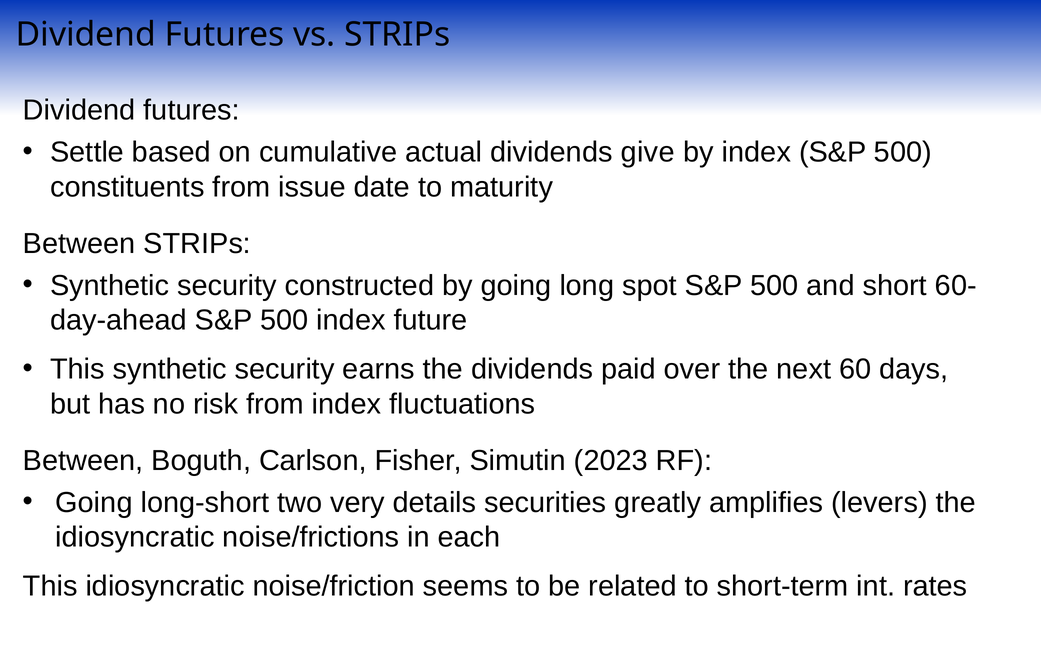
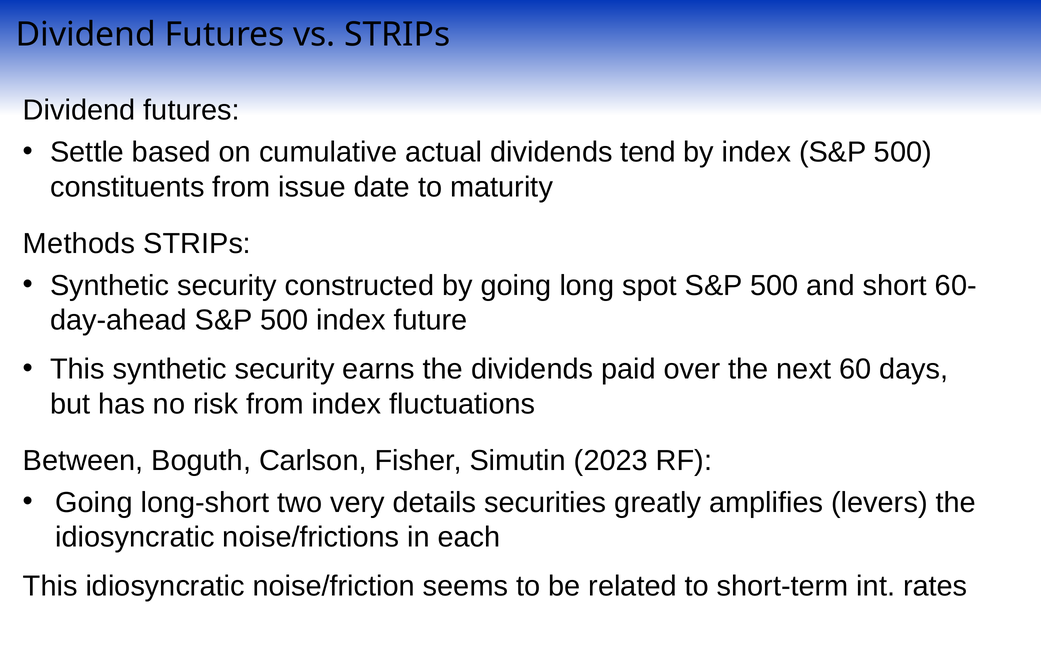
give: give -> tend (648, 152)
Between: Between -> Methods (79, 243)
